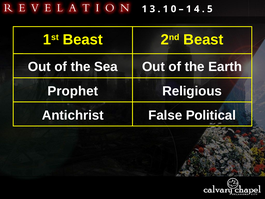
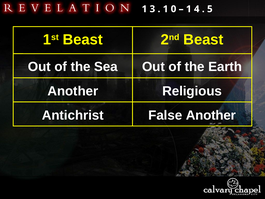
Prophet: Prophet -> Another (73, 91)
False Political: Political -> Another (211, 115)
